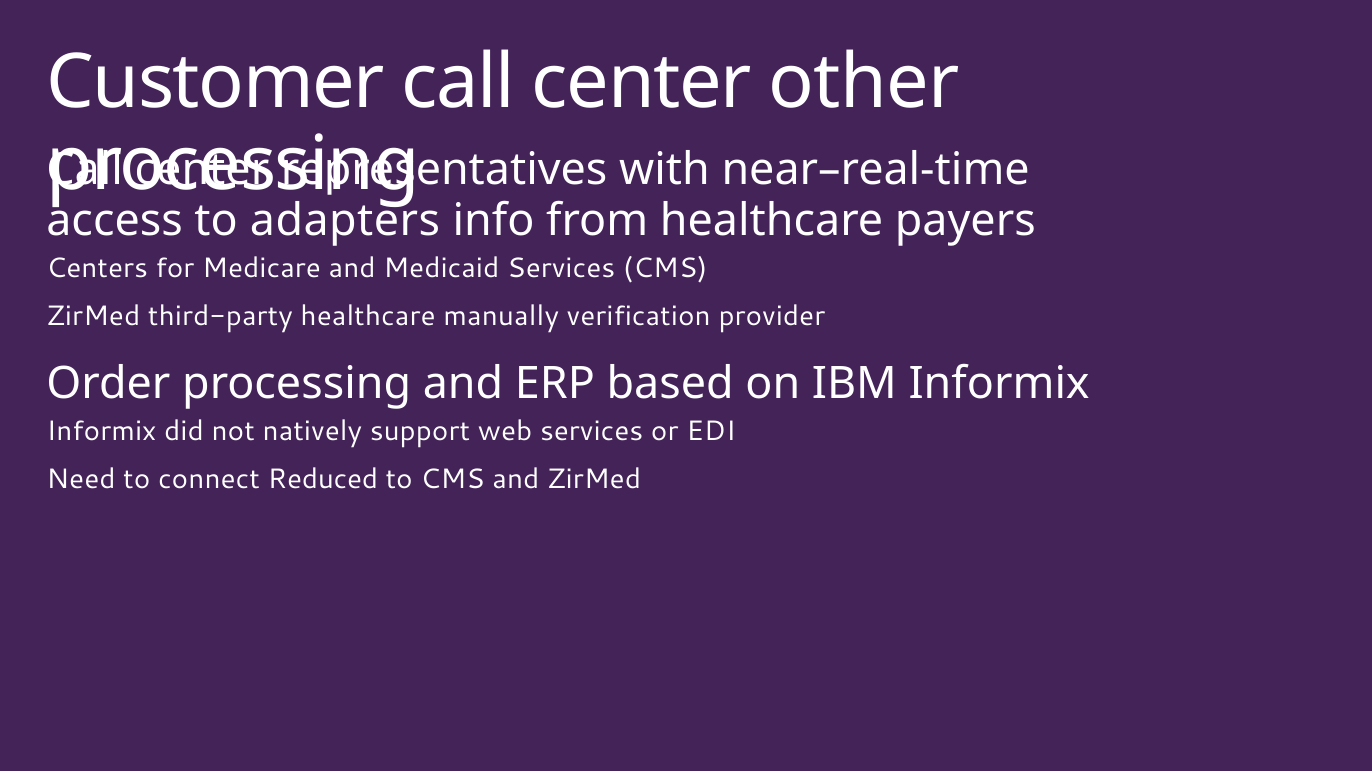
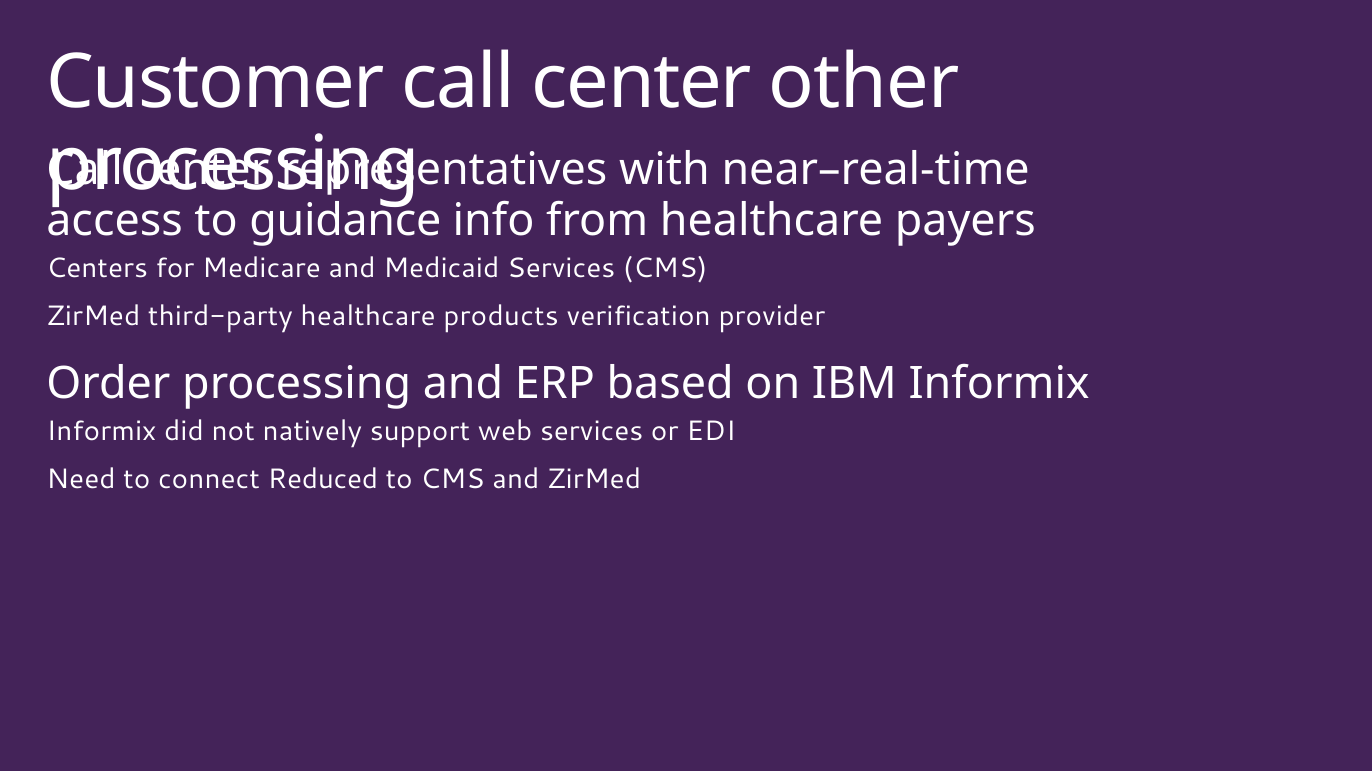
adapters: adapters -> guidance (345, 221)
manually: manually -> products (501, 317)
